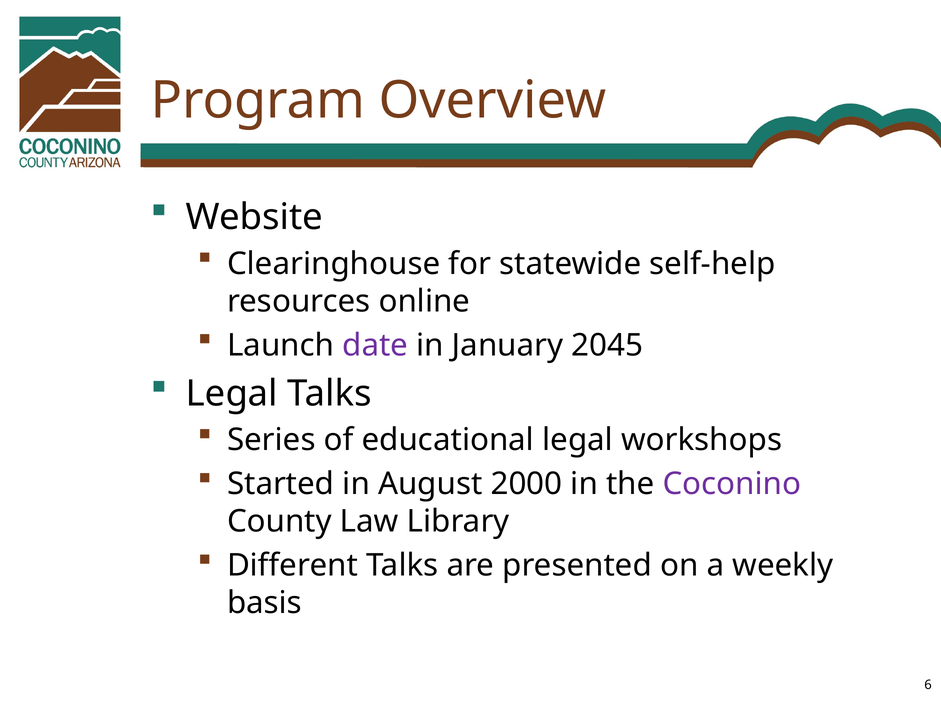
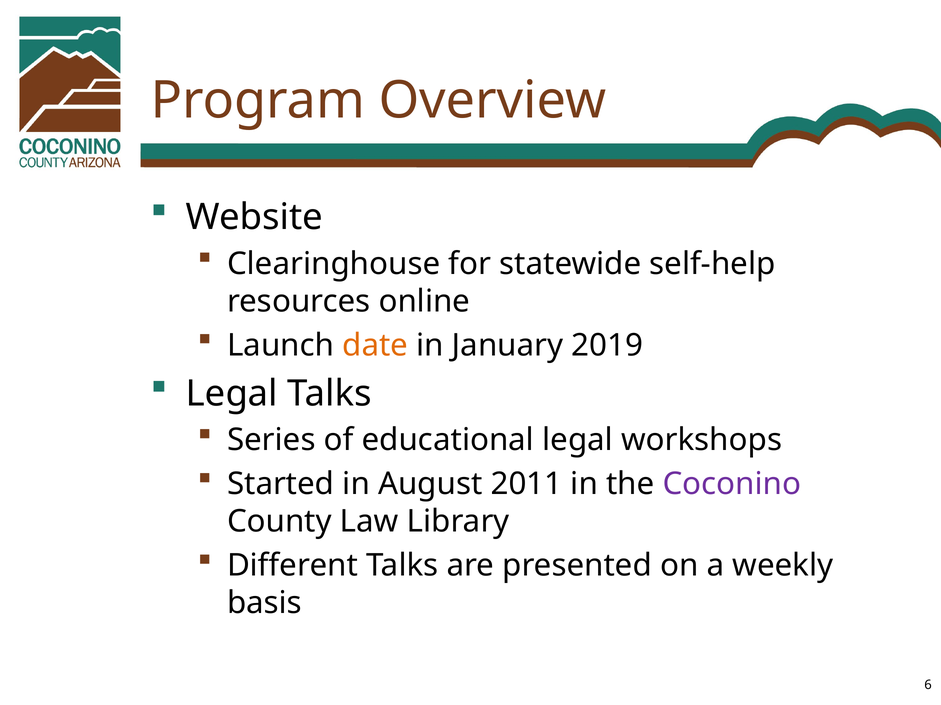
date colour: purple -> orange (375, 346)
2045: 2045 -> 2019 (607, 346)
2000: 2000 -> 2011 (526, 485)
